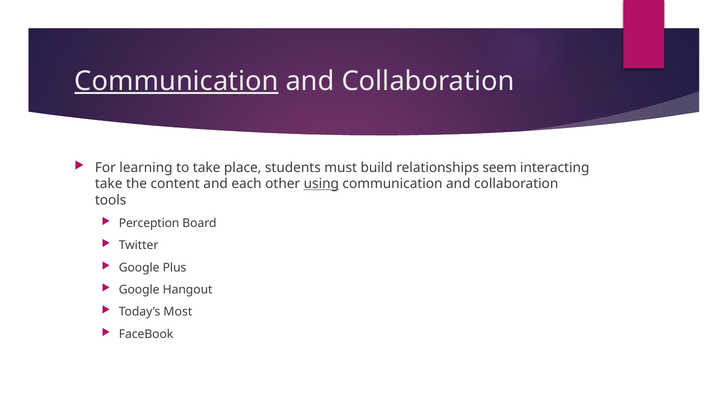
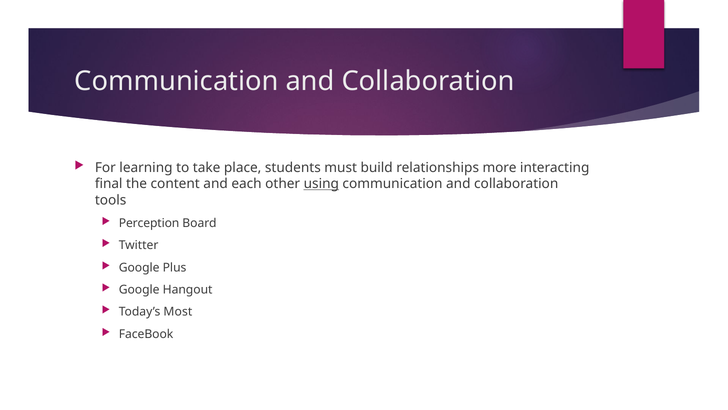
Communication underline: present -> none (176, 81)
seem: seem -> more (500, 167)
take: take -> final (109, 184)
